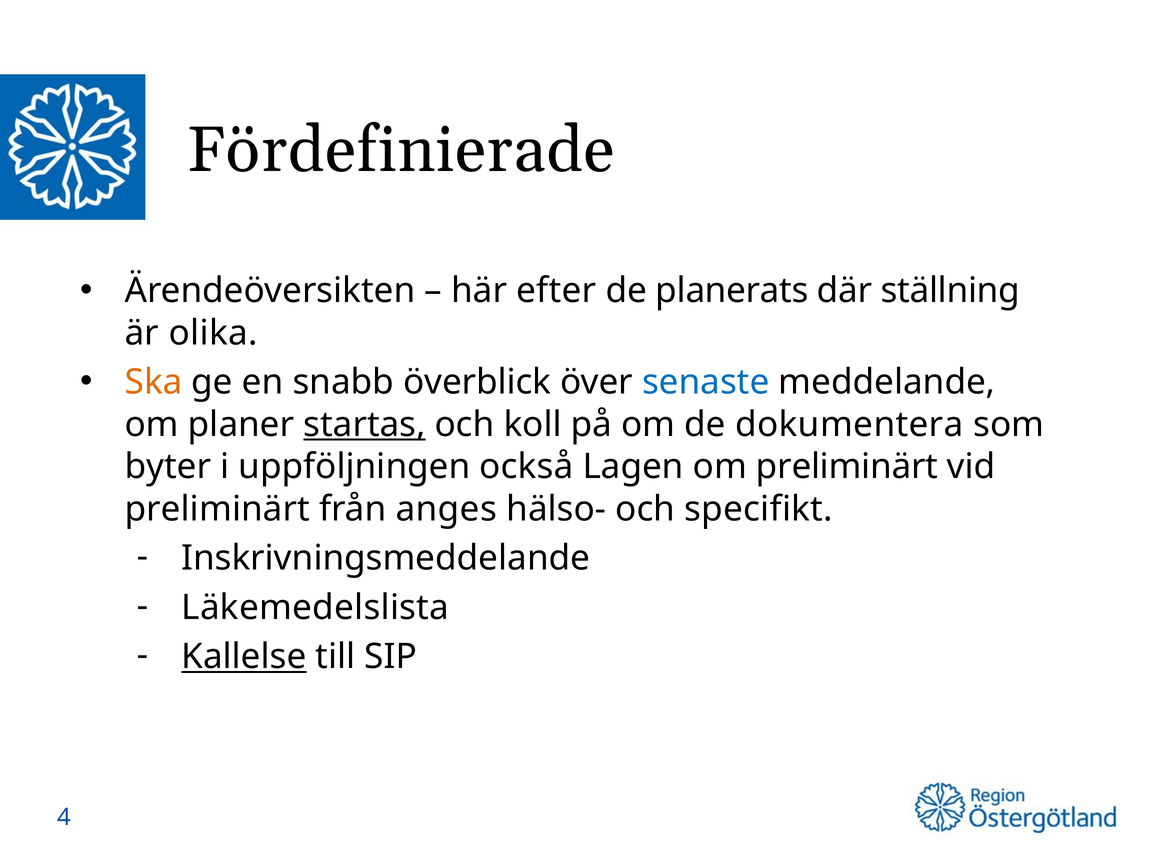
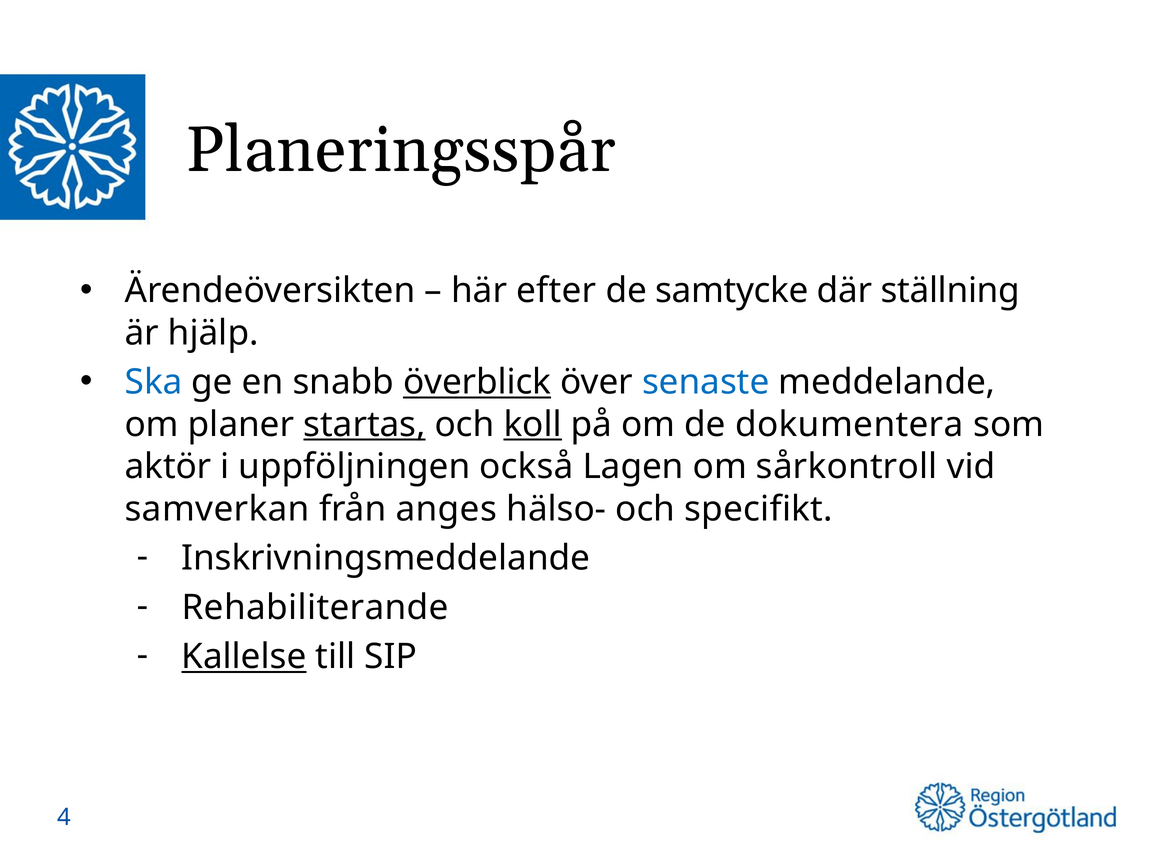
Fördefinierade: Fördefinierade -> Planeringsspår (401, 150)
planerats: planerats -> samtycke (732, 291)
olika: olika -> hjälp (213, 333)
Ska colour: orange -> blue (154, 382)
överblick underline: none -> present (477, 382)
koll underline: none -> present (533, 425)
byter: byter -> aktör (168, 467)
om preliminärt: preliminärt -> sårkontroll (847, 467)
preliminärt: preliminärt -> samverkan (217, 509)
Läkemedelslista: Läkemedelslista -> Rehabiliterande (315, 607)
